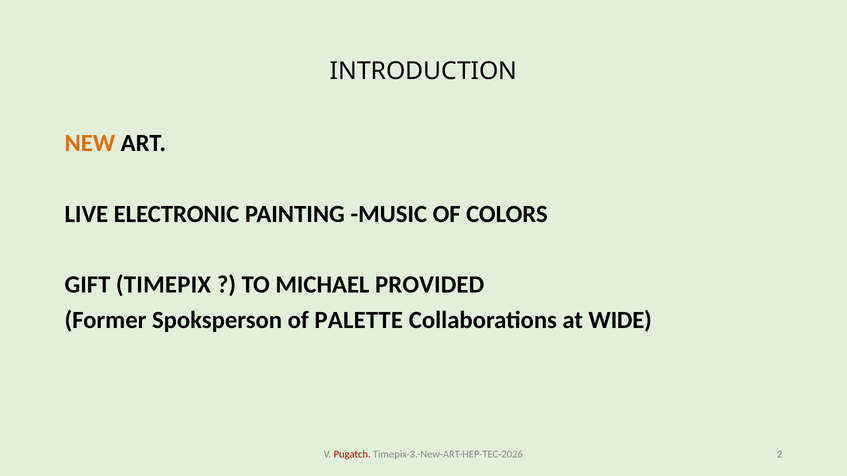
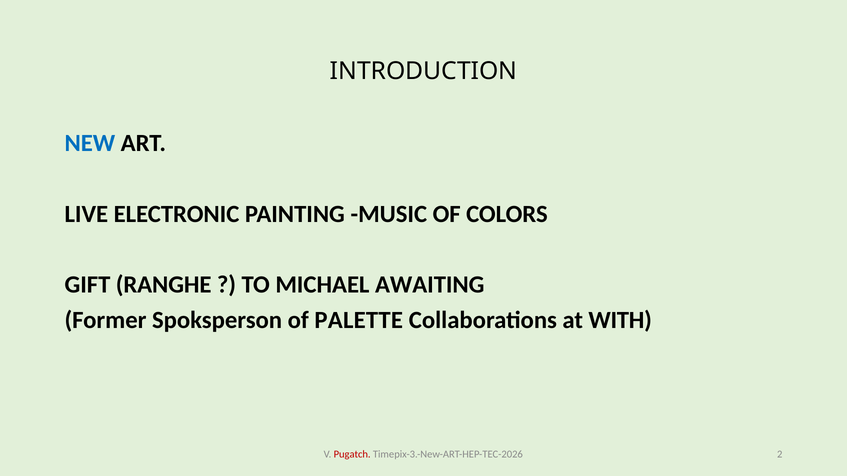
NEW colour: orange -> blue (90, 143)
TIMEPIX: TIMEPIX -> RANGHE (164, 285)
PROVIDED: PROVIDED -> AWAITING (430, 285)
WIDE: WIDE -> WITH (620, 320)
